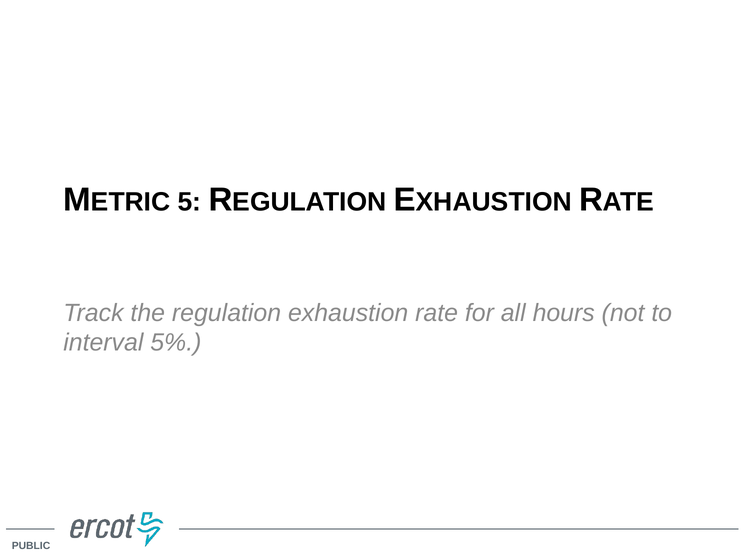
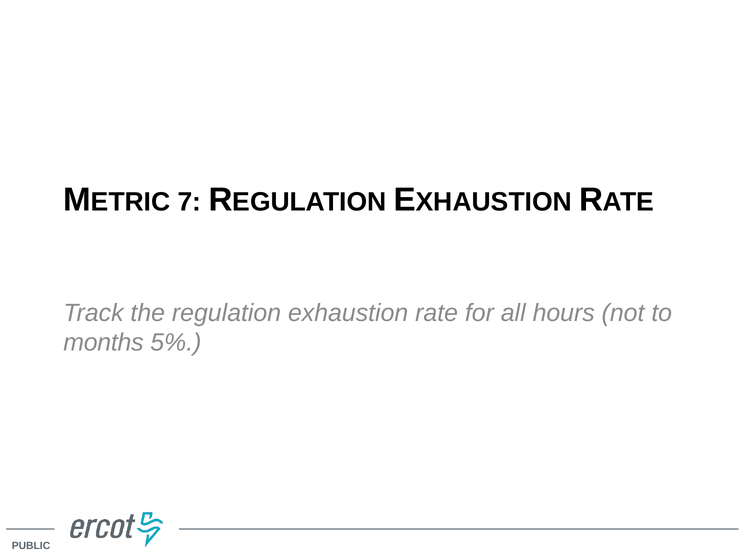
5: 5 -> 7 (189, 202)
interval: interval -> months (103, 342)
